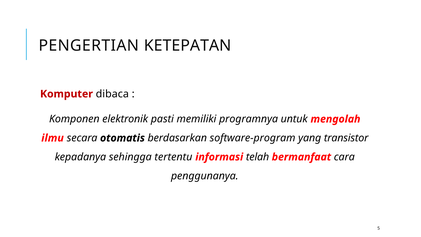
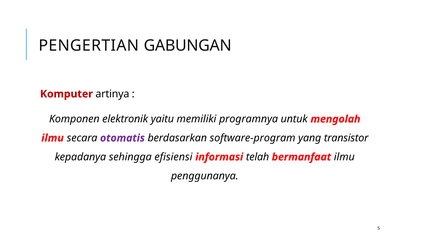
KETEPATAN: KETEPATAN -> GABUNGAN (188, 45)
dibaca: dibaca -> artinya (112, 94)
pasti: pasti -> yaitu (162, 119)
otomatis colour: black -> purple (122, 138)
tertentu: tertentu -> efisiensi (173, 157)
bermanfaat cara: cara -> ilmu (344, 157)
